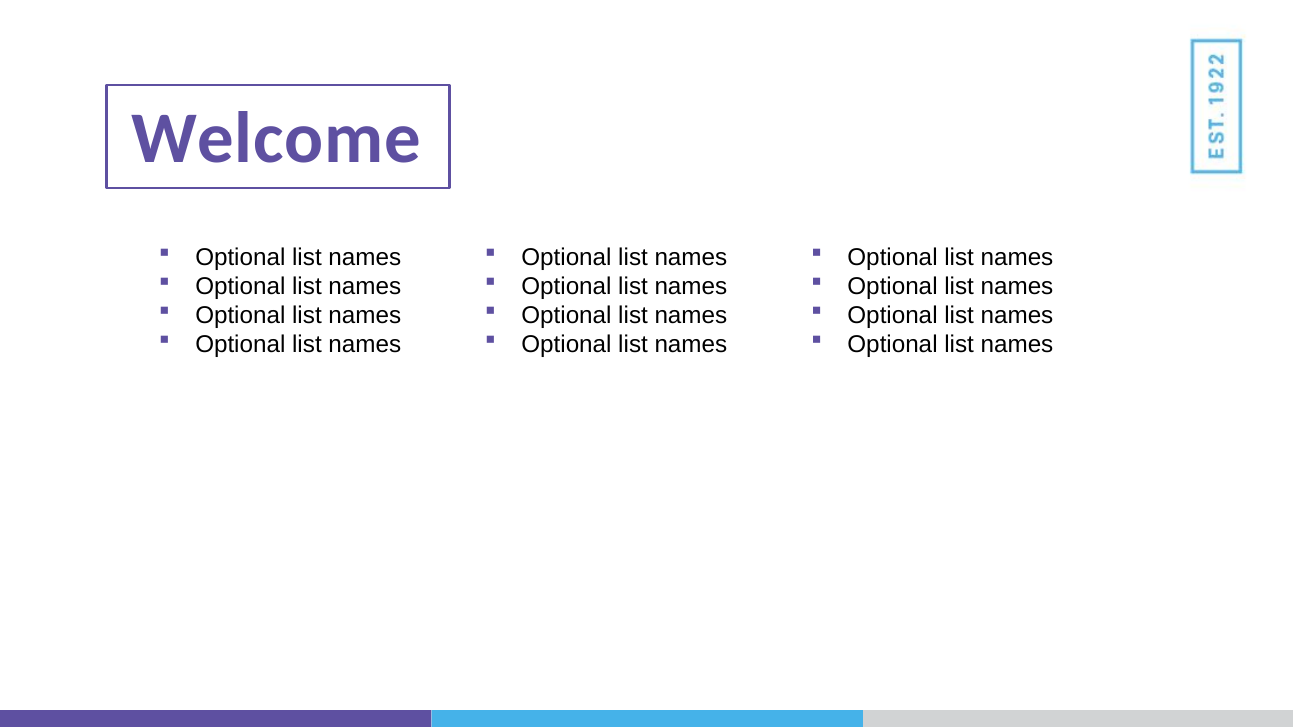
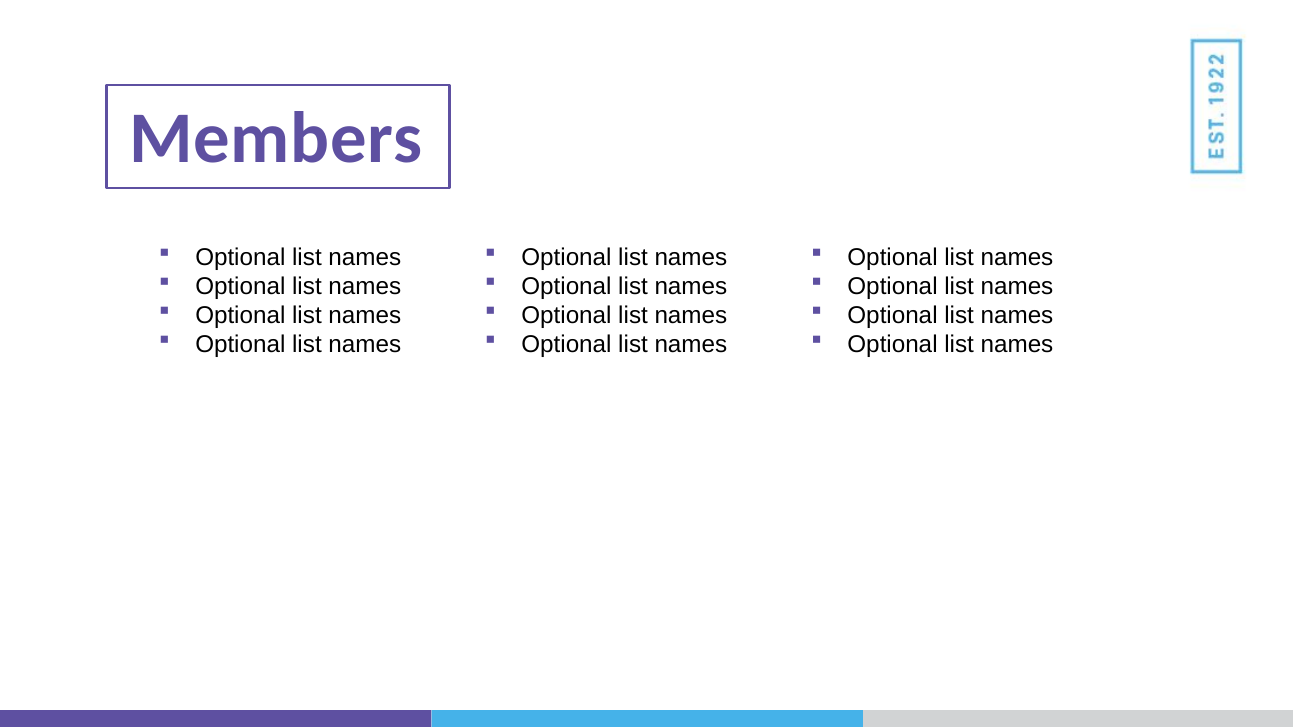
Welcome: Welcome -> Members (276, 139)
